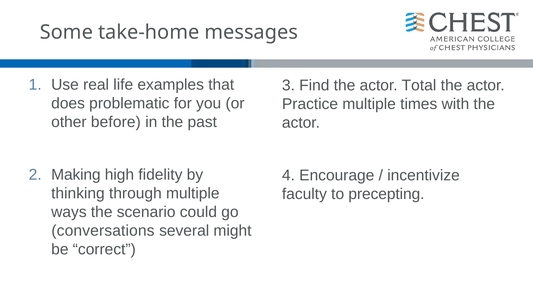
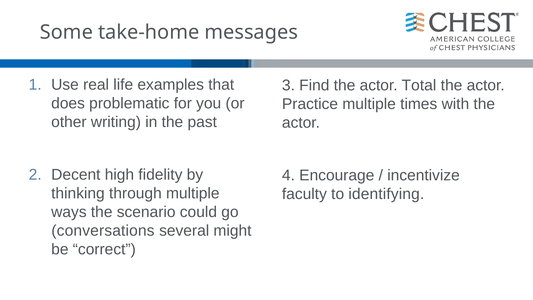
before: before -> writing (116, 122)
Making: Making -> Decent (76, 174)
precepting: precepting -> identifying (386, 194)
